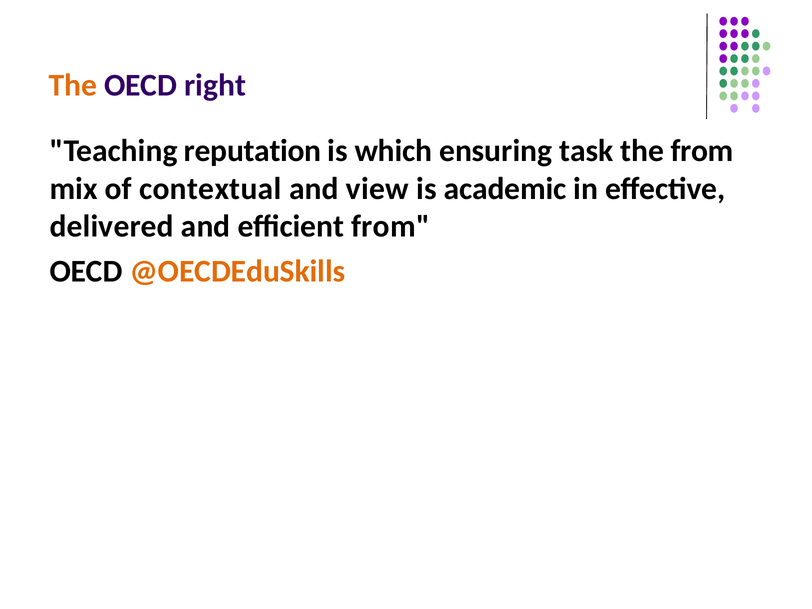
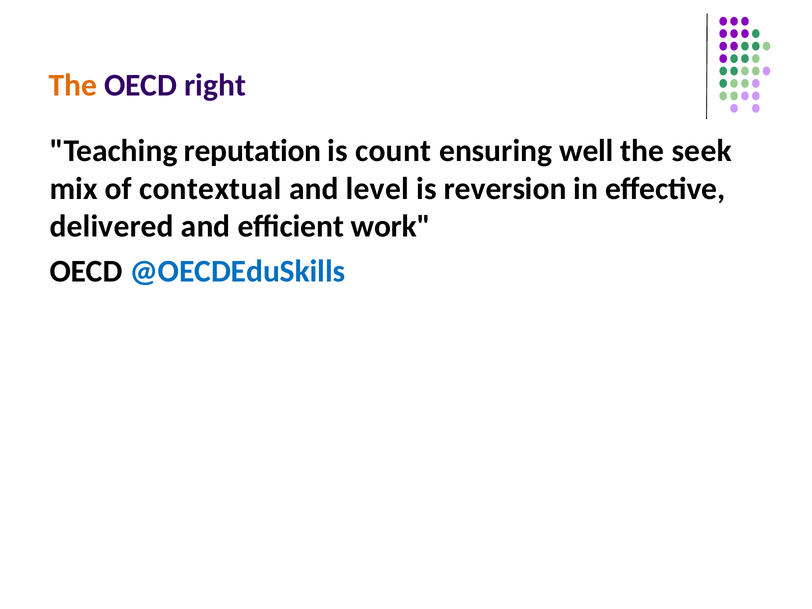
which: which -> count (393, 151)
task: task -> well (586, 151)
the from: from -> seek (702, 151)
view: view -> level (377, 189)
academic: academic -> reversion (505, 189)
efficient from: from -> work (391, 227)
@OECDEduSkills colour: orange -> blue (237, 271)
